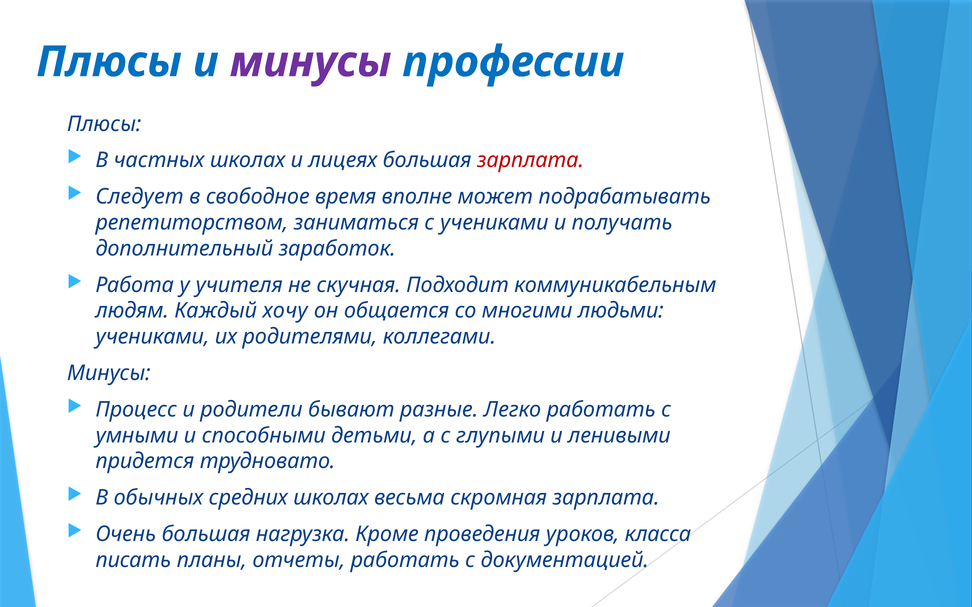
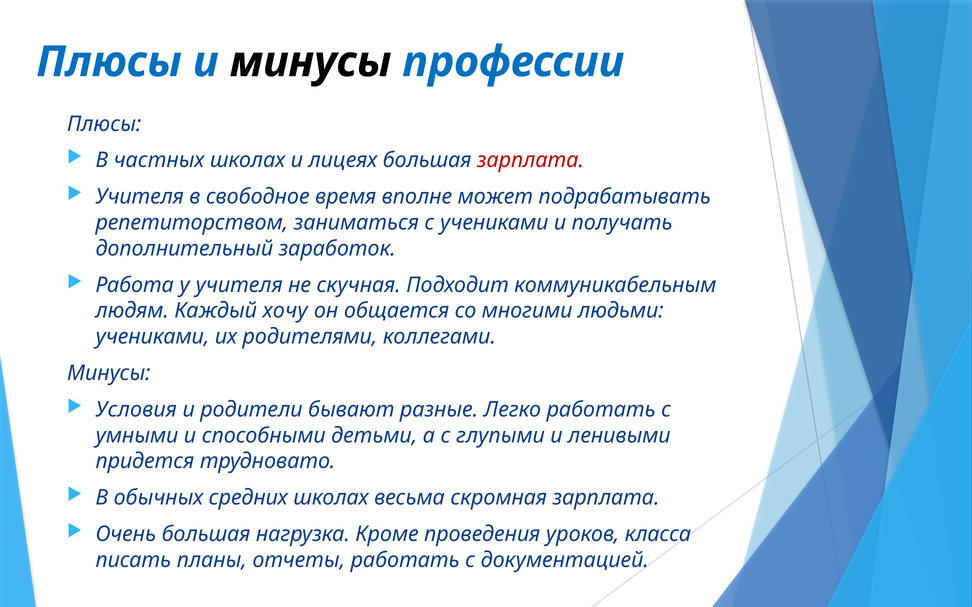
минусы colour: purple -> black (311, 62)
Следует: Следует -> Учителя (140, 197)
Процесс: Процесс -> Условия (136, 410)
